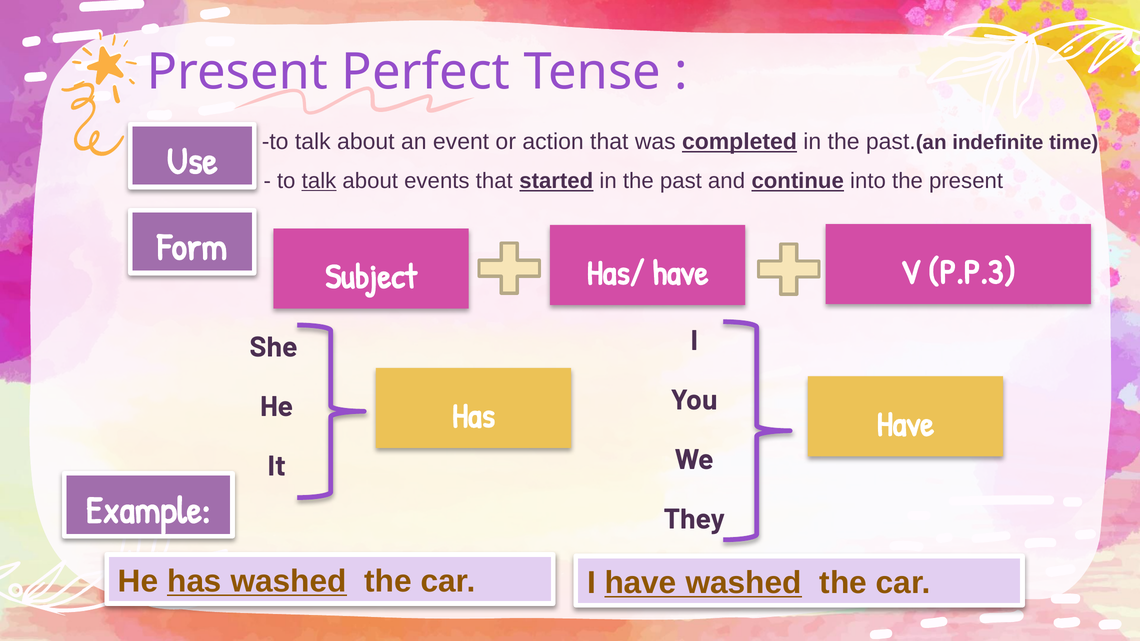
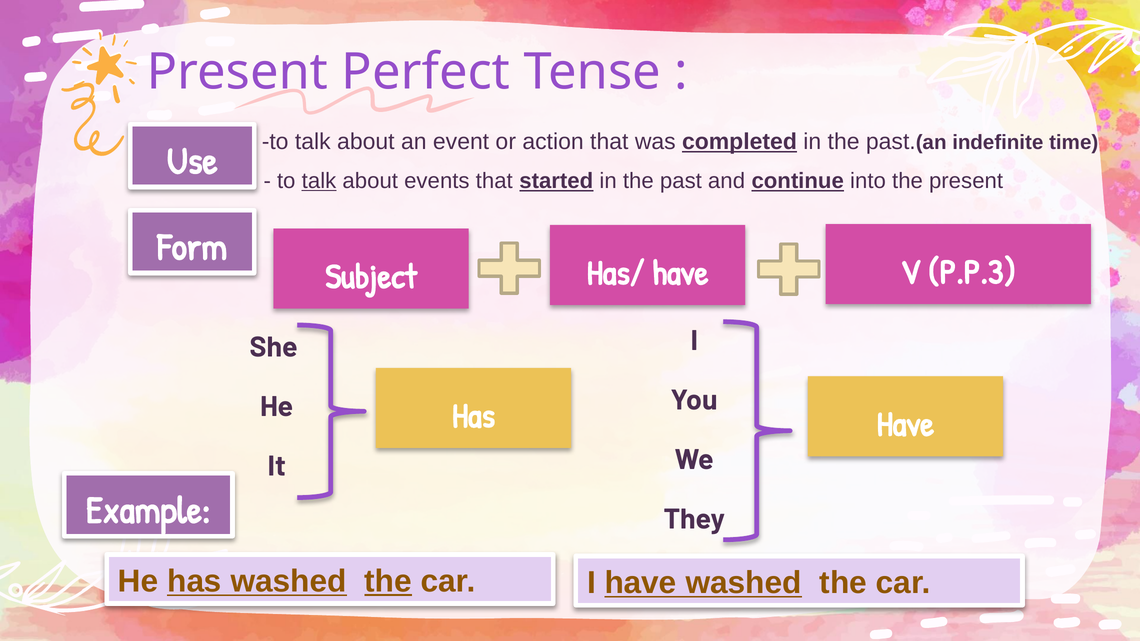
the underline: none -> present (388, 581)
